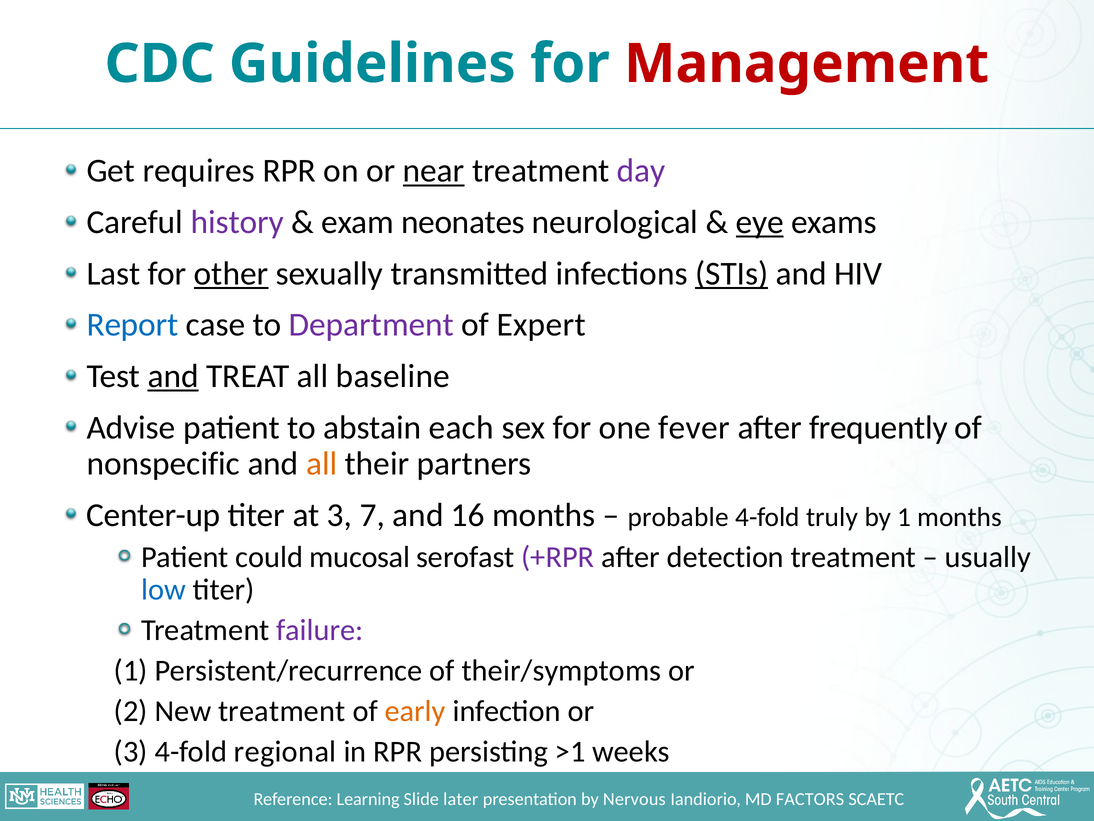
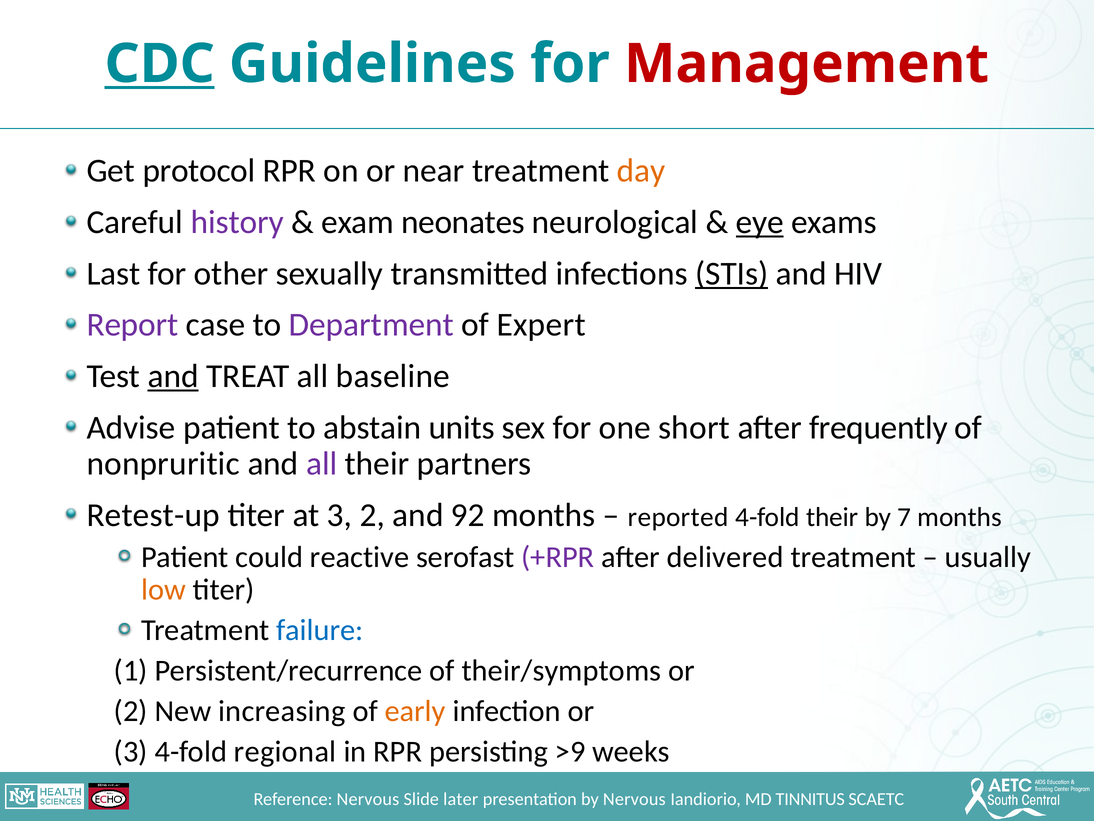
CDC underline: none -> present (160, 64)
requires: requires -> protocol (199, 171)
near underline: present -> none (434, 171)
day colour: purple -> orange (641, 171)
other underline: present -> none (231, 273)
Report colour: blue -> purple (133, 325)
each: each -> units (462, 427)
fever: fever -> short (694, 427)
nonspecific: nonspecific -> nonpruritic (163, 463)
all colour: orange -> purple (322, 463)
Center-up: Center-up -> Retest-up (153, 515)
7: 7 -> 2 (372, 515)
16: 16 -> 92 (468, 515)
probable: probable -> reported (678, 517)
4-fold truly: truly -> their (832, 517)
1: 1 -> 7 (904, 517)
mucosal: mucosal -> reactive (360, 557)
detection: detection -> delivered (725, 557)
low colour: blue -> orange (164, 590)
failure colour: purple -> blue (320, 630)
treatment: treatment -> increasing (282, 711)
>1: >1 -> >9 (570, 751)
Reference Learning: Learning -> Nervous (368, 799)
FACTORS: FACTORS -> TINNITUS (810, 799)
